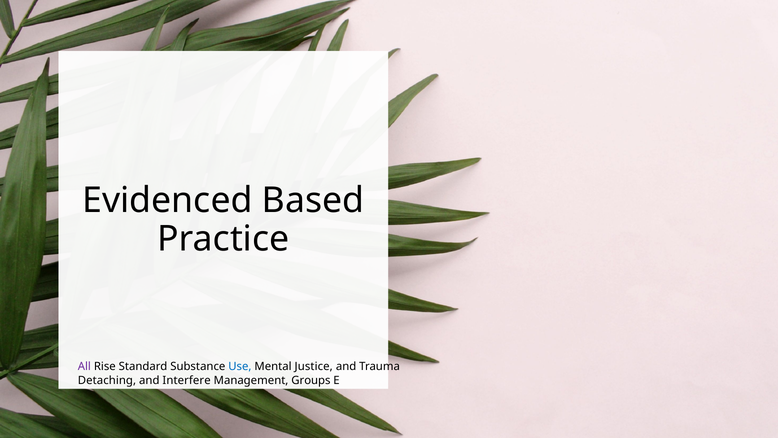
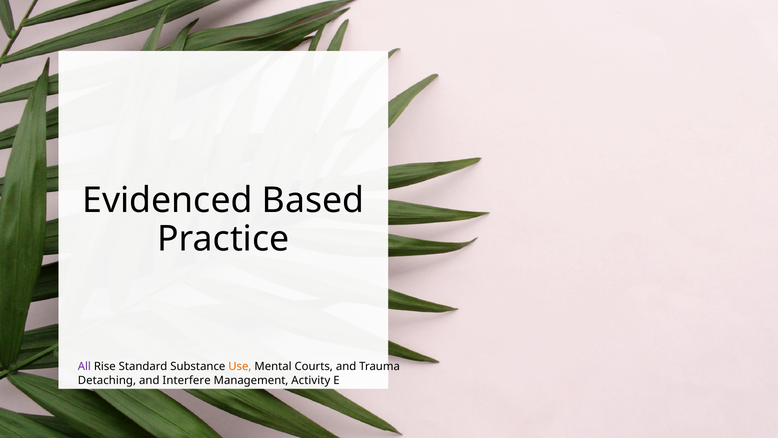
Use colour: blue -> orange (240, 366)
Justice: Justice -> Courts (314, 366)
Groups: Groups -> Activity (311, 380)
